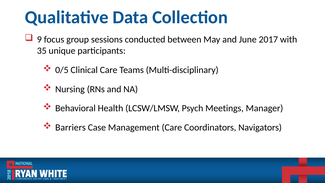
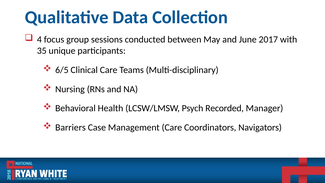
9: 9 -> 4 (39, 39)
0/5: 0/5 -> 6/5 (62, 70)
Meetings: Meetings -> Recorded (225, 108)
